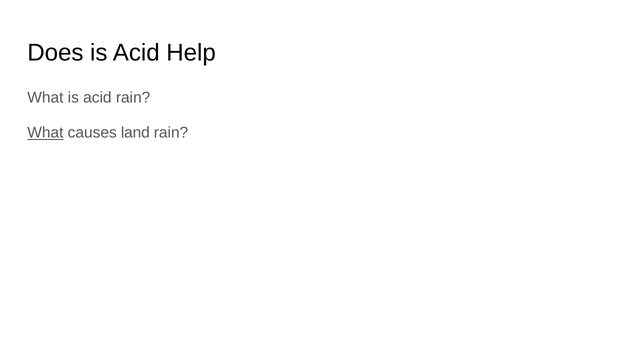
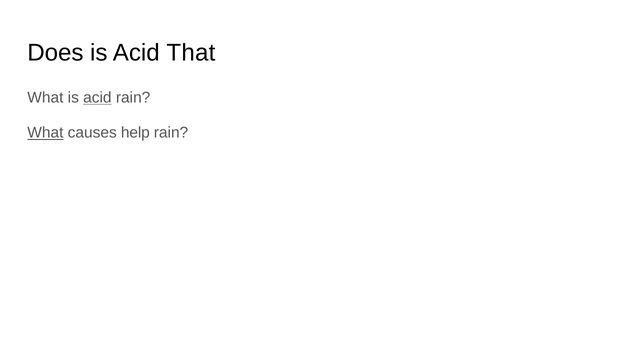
Help: Help -> That (191, 53)
acid underline: none -> present (97, 98)
land: land -> help (135, 133)
